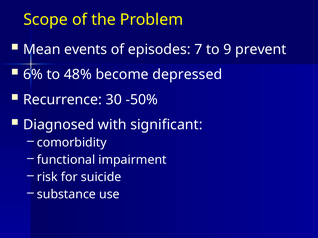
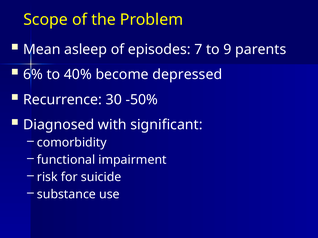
events: events -> asleep (86, 50)
prevent: prevent -> parents (261, 50)
48%: 48% -> 40% (78, 75)
